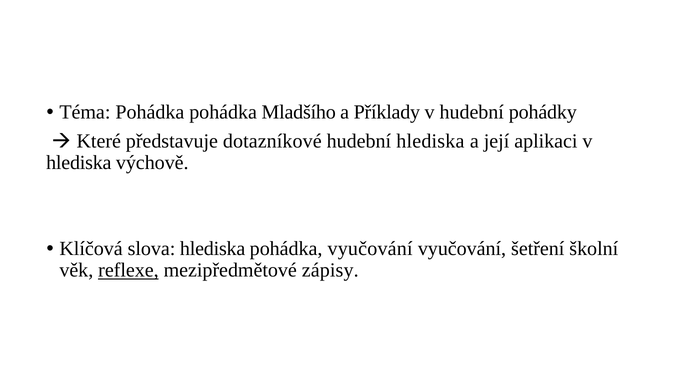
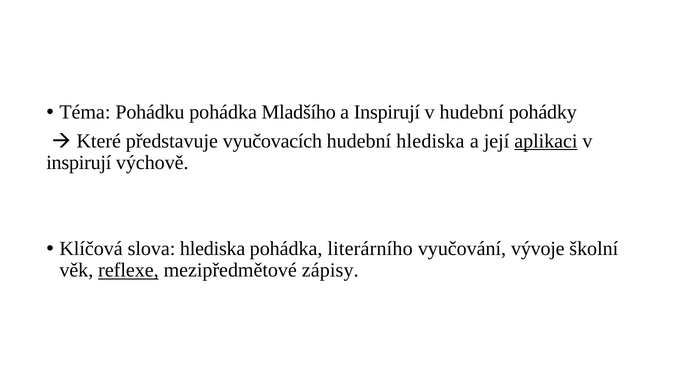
Téma Pohádka: Pohádka -> Pohádku (150, 112)
a Příklady: Příklady -> Inspirují (387, 112)
dotazníkové: dotazníkové -> vyučovacích (272, 141)
aplikaci underline: none -> present (546, 141)
hlediska: hlediska -> inspirují (79, 163)
pohádka vyučování: vyučování -> literárního (370, 249)
šetření: šetření -> vývoje (538, 249)
